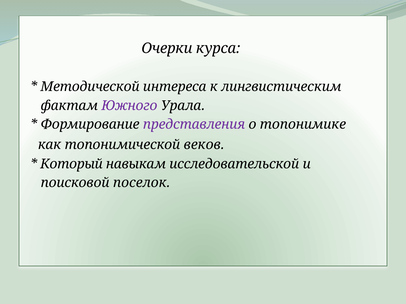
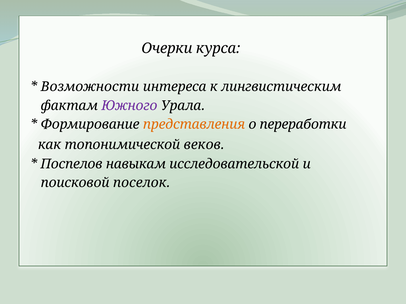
Методической: Методической -> Возможности (90, 87)
представления colour: purple -> orange (194, 125)
топонимике: топонимике -> переработки (303, 125)
Который: Который -> Поспелов (71, 164)
